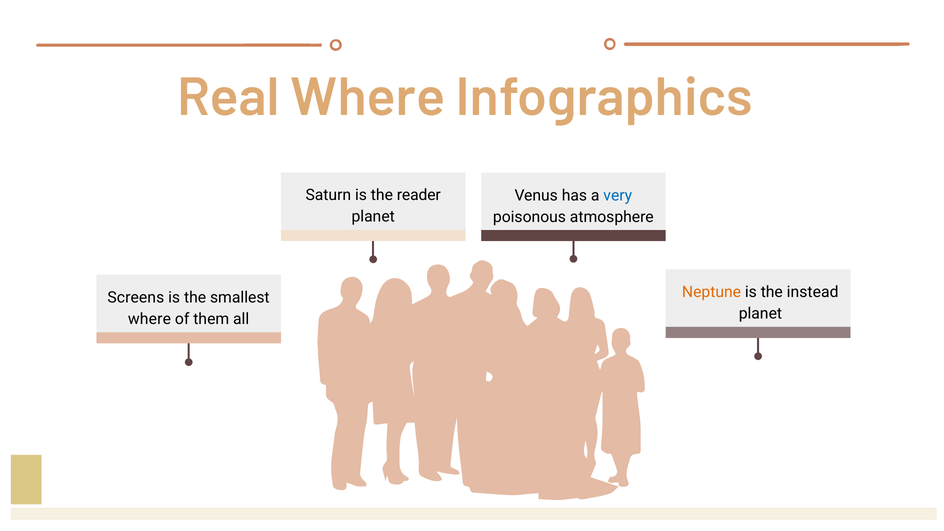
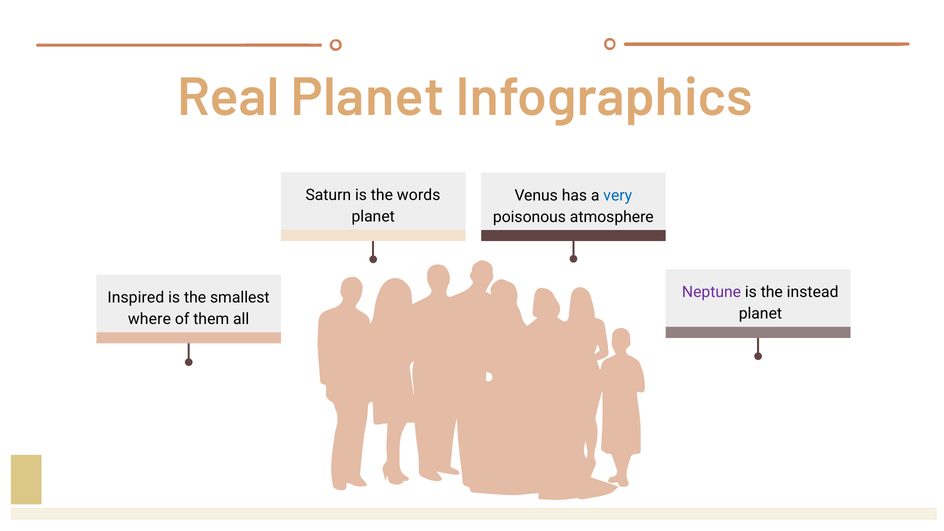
Real Where: Where -> Planet (368, 97)
reader: reader -> words (419, 195)
Neptune colour: orange -> purple (711, 292)
Screens: Screens -> Inspired (136, 297)
